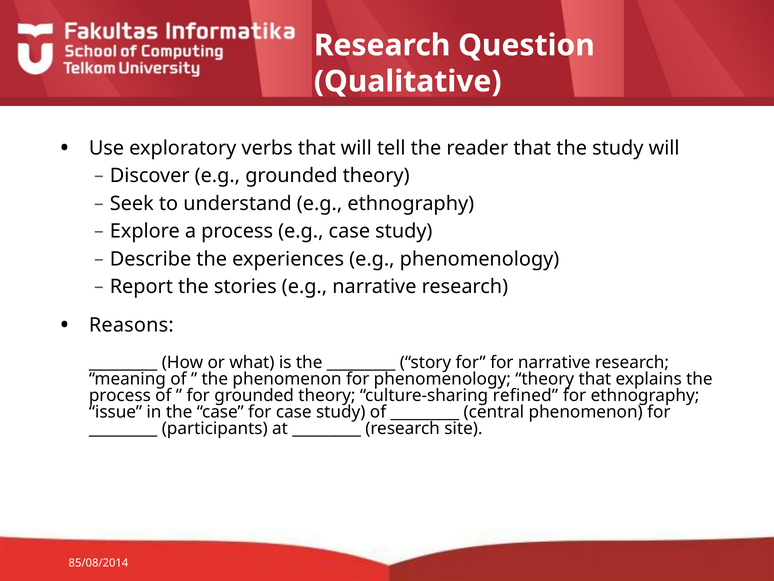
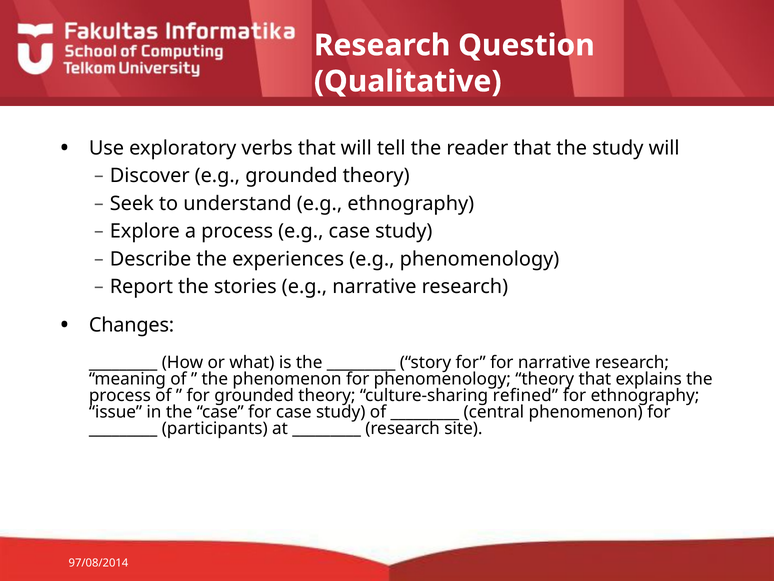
Reasons: Reasons -> Changes (132, 325)
85/08/2014: 85/08/2014 -> 97/08/2014 (98, 562)
